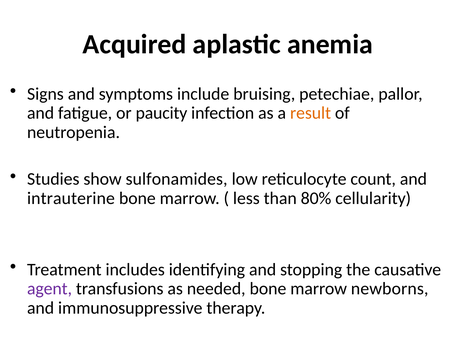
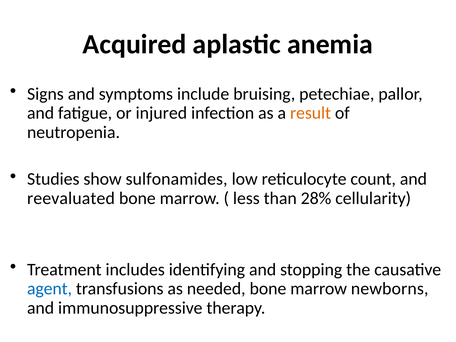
paucity: paucity -> injured (161, 113)
intrauterine: intrauterine -> reevaluated (71, 198)
80%: 80% -> 28% (316, 198)
agent colour: purple -> blue (50, 289)
